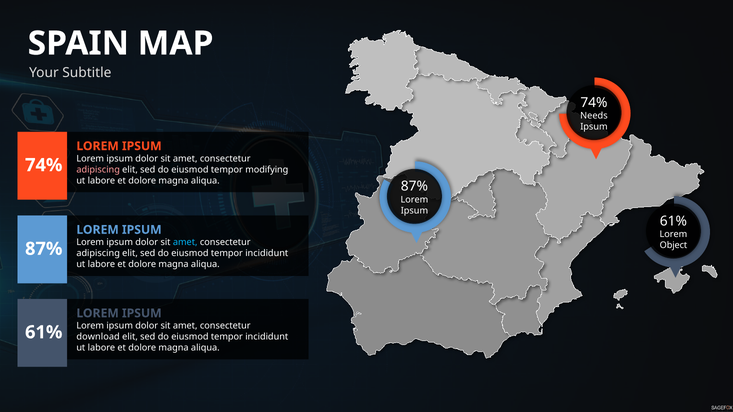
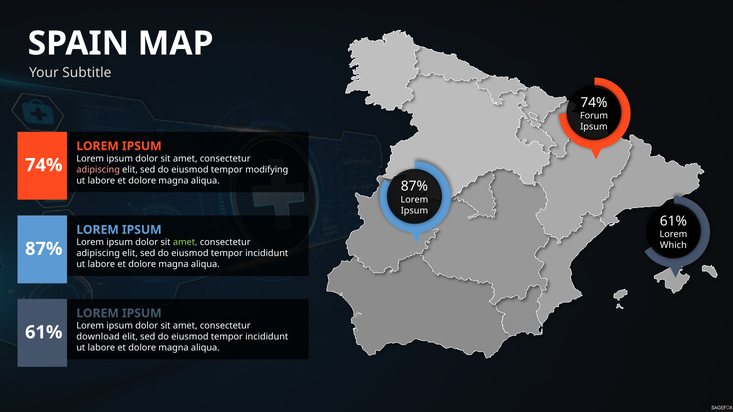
Needs: Needs -> Forum (594, 116)
amet colour: light blue -> light green (185, 243)
Object: Object -> Which (673, 246)
